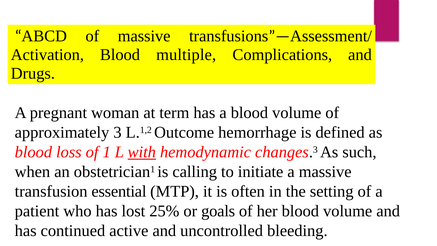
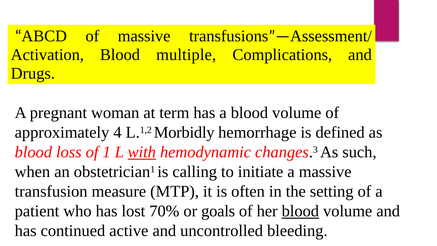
3: 3 -> 4 (117, 132)
Outcome: Outcome -> Morbidly (184, 132)
essential: essential -> measure (119, 191)
25%: 25% -> 70% (164, 211)
blood underline: none -> present (300, 211)
